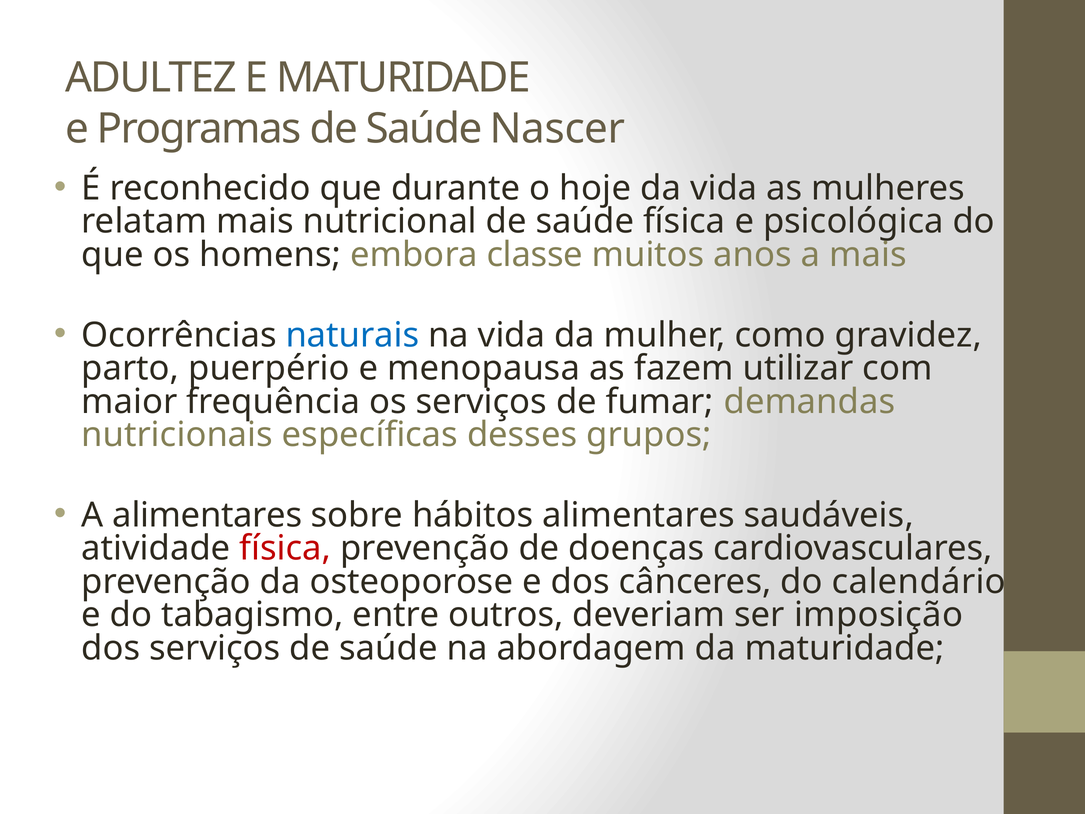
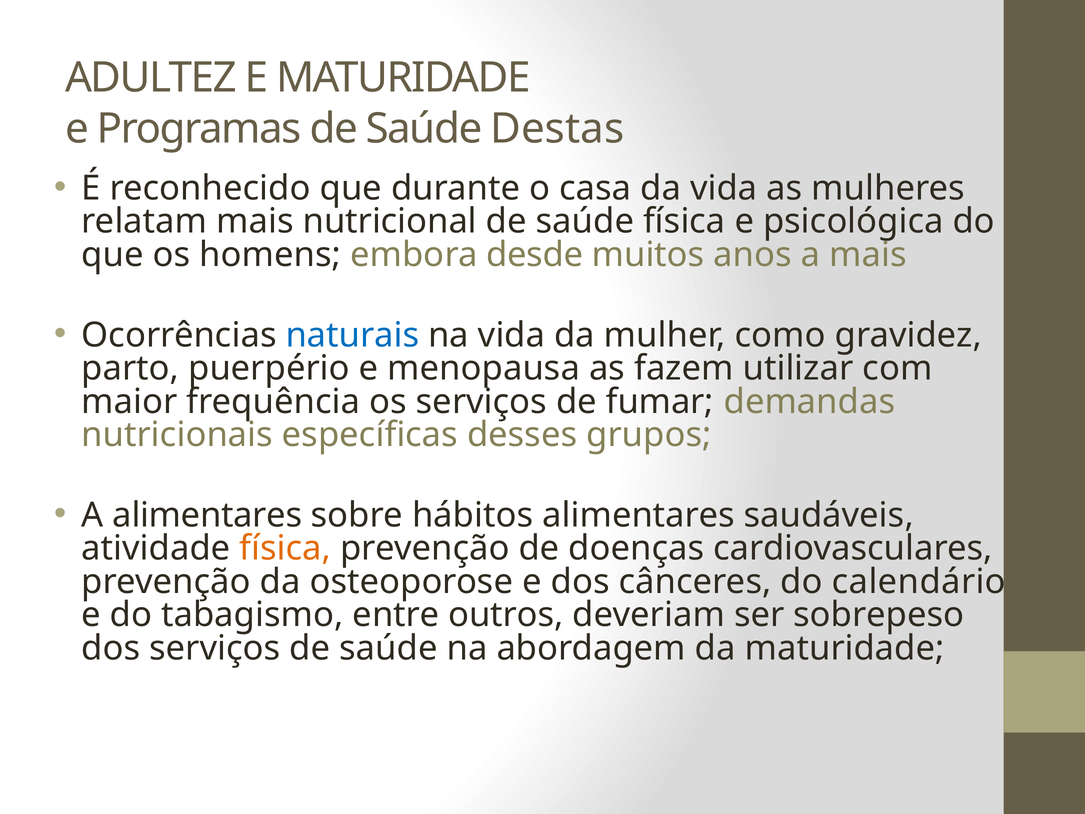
Nascer: Nascer -> Destas (557, 129)
hoje: hoje -> casa (595, 188)
classe: classe -> desde (535, 255)
física colour: red -> orange (285, 548)
imposição: imposição -> sobrepeso (879, 615)
